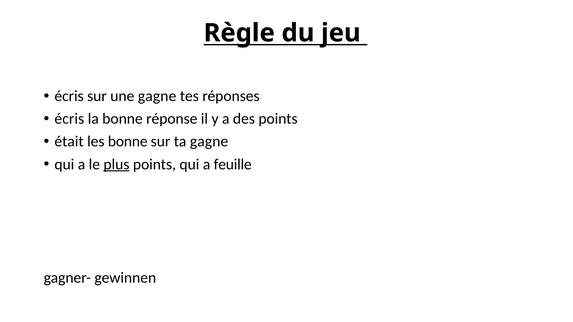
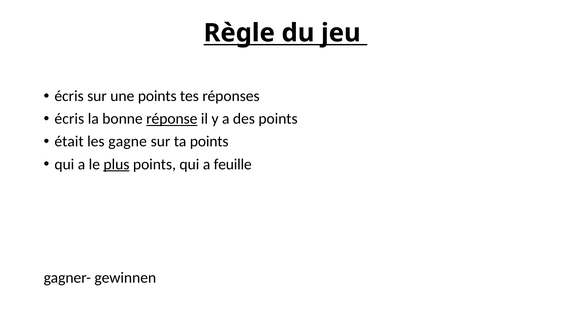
une gagne: gagne -> points (157, 96)
réponse underline: none -> present (172, 119)
les bonne: bonne -> gagne (128, 142)
ta gagne: gagne -> points (209, 142)
